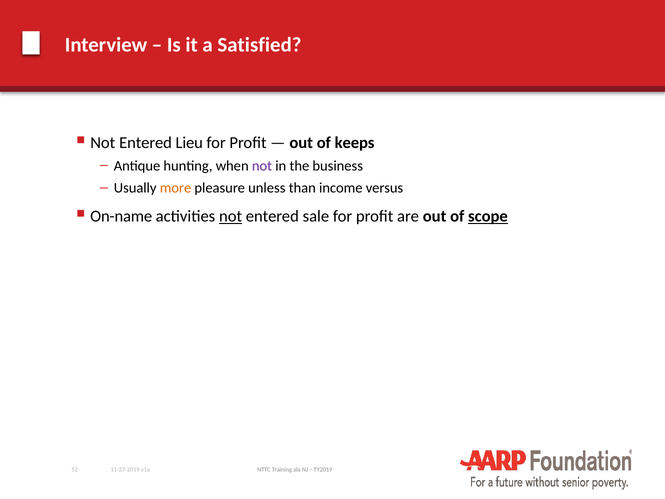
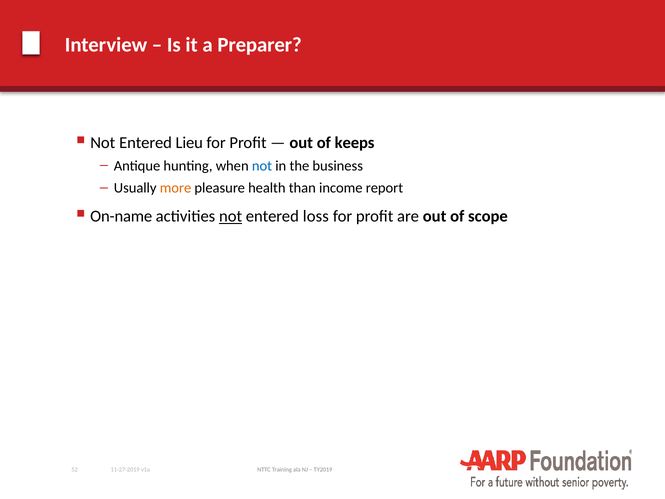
Satisfied: Satisfied -> Preparer (260, 45)
not colour: purple -> blue (262, 166)
unless: unless -> health (267, 188)
versus: versus -> report (384, 188)
sale: sale -> loss (316, 216)
scope underline: present -> none (488, 216)
